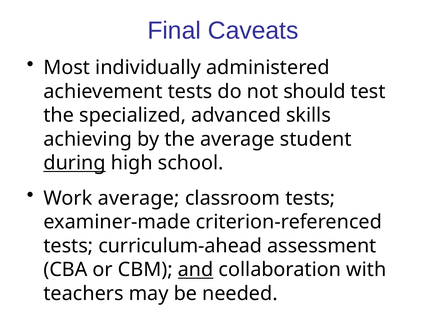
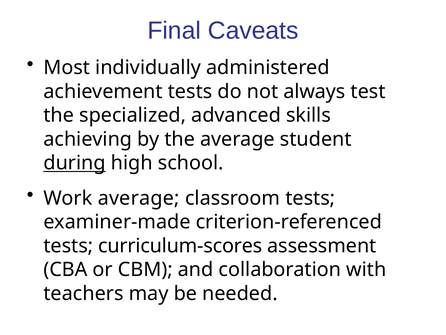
should: should -> always (314, 91)
curriculum-ahead: curriculum-ahead -> curriculum-scores (180, 245)
and underline: present -> none (196, 269)
